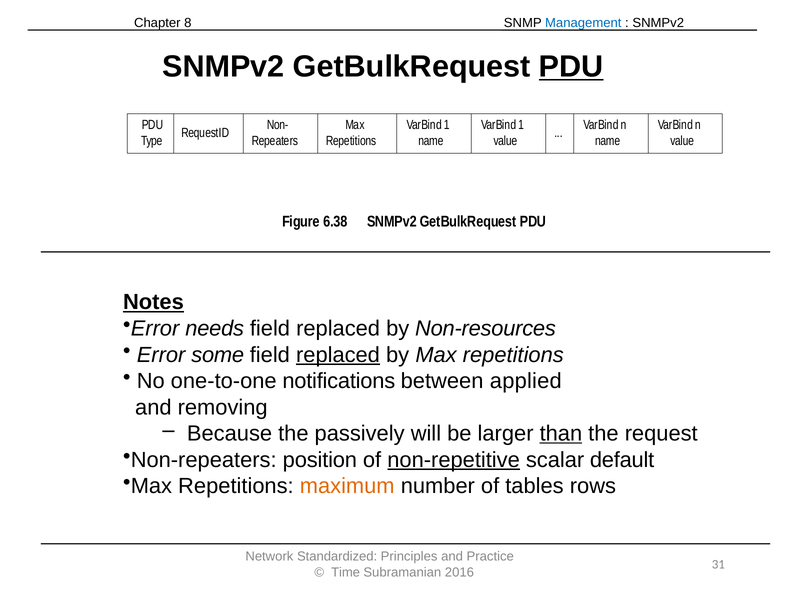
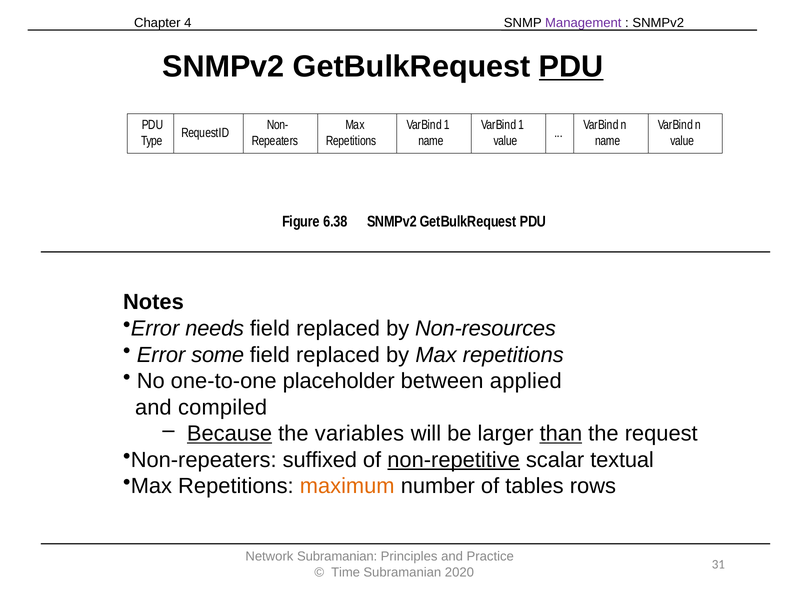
8: 8 -> 4 (188, 23)
Management colour: blue -> purple (583, 23)
Notes underline: present -> none (153, 302)
replaced underline: present -> none (338, 354)
notifications: notifications -> placeholder (339, 381)
removing: removing -> compiled (223, 407)
Because underline: none -> present (230, 433)
passively: passively -> variables (359, 433)
position: position -> suffixed (320, 459)
default: default -> textual (622, 459)
Network Standardized: Standardized -> Subramanian (337, 556)
2016: 2016 -> 2020 (459, 572)
